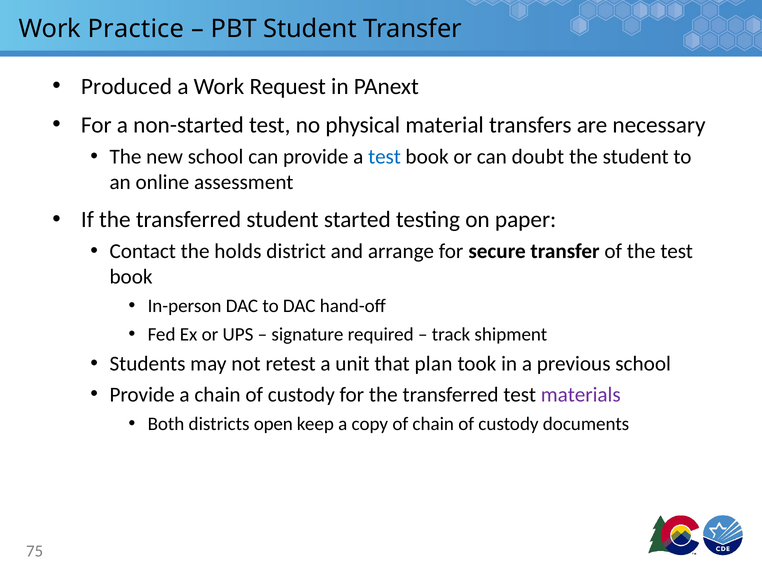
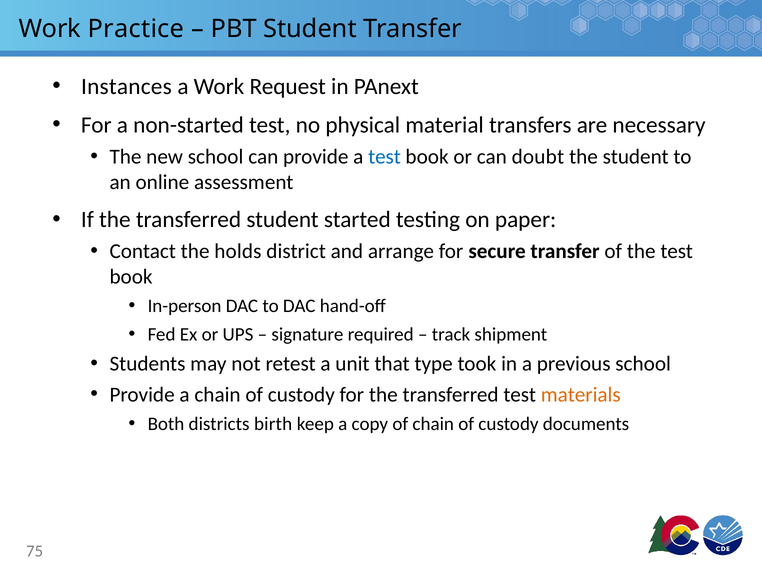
Produced: Produced -> Instances (126, 86)
plan: plan -> type (434, 364)
materials colour: purple -> orange (581, 394)
open: open -> birth (273, 424)
